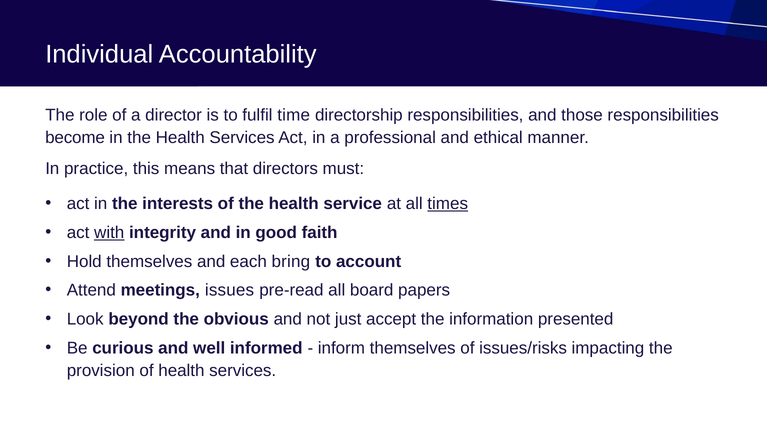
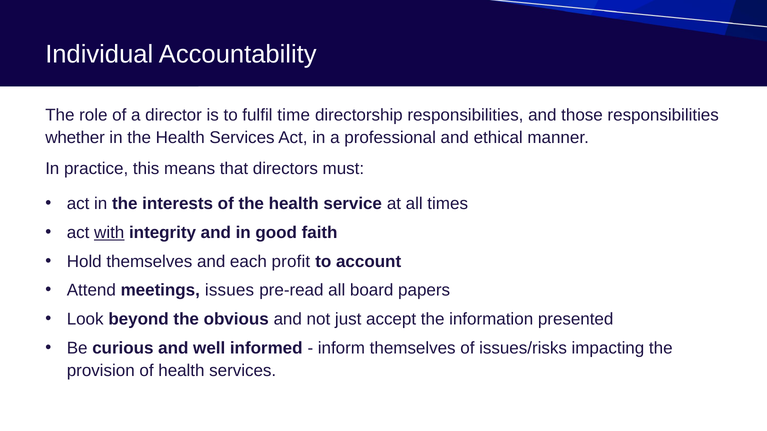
become: become -> whether (75, 138)
times underline: present -> none (448, 204)
bring: bring -> profit (291, 262)
